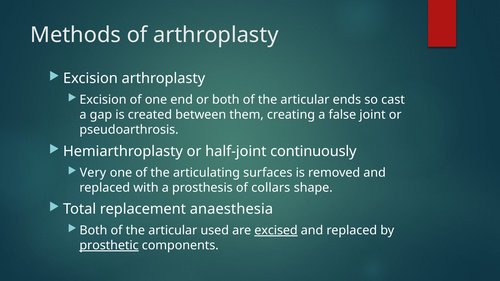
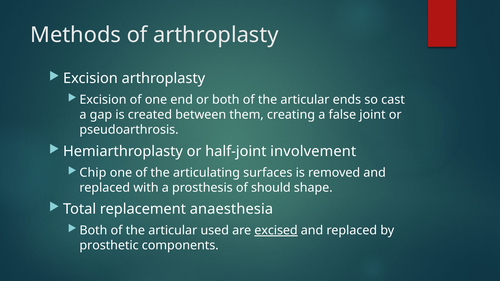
continuously: continuously -> involvement (313, 151)
Very: Very -> Chip (93, 173)
collars: collars -> should (271, 188)
prosthetic underline: present -> none (109, 246)
